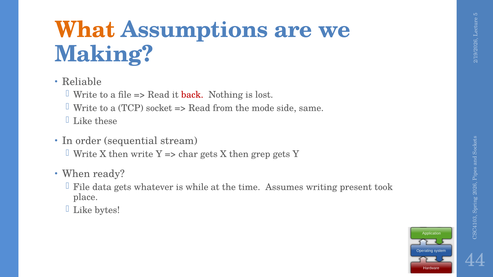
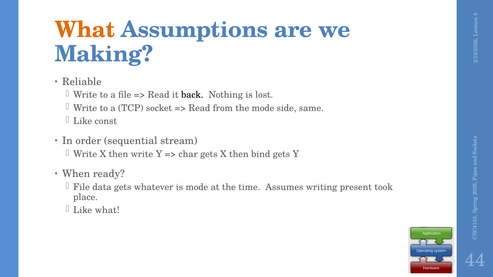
back colour: red -> black (192, 95)
these: these -> const (106, 121)
grep: grep -> bind (261, 154)
is while: while -> mode (197, 187)
Like bytes: bytes -> what (107, 210)
